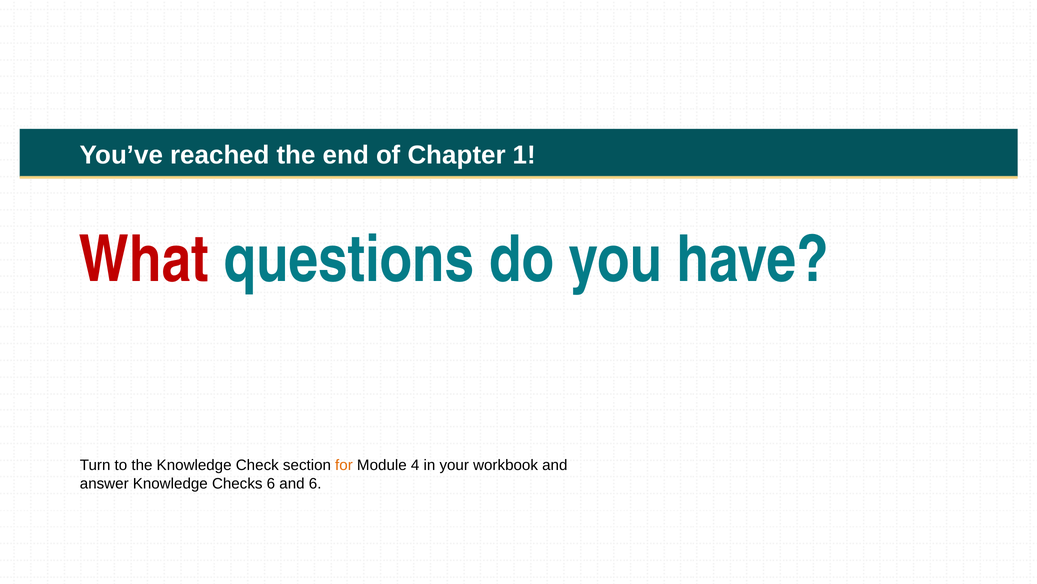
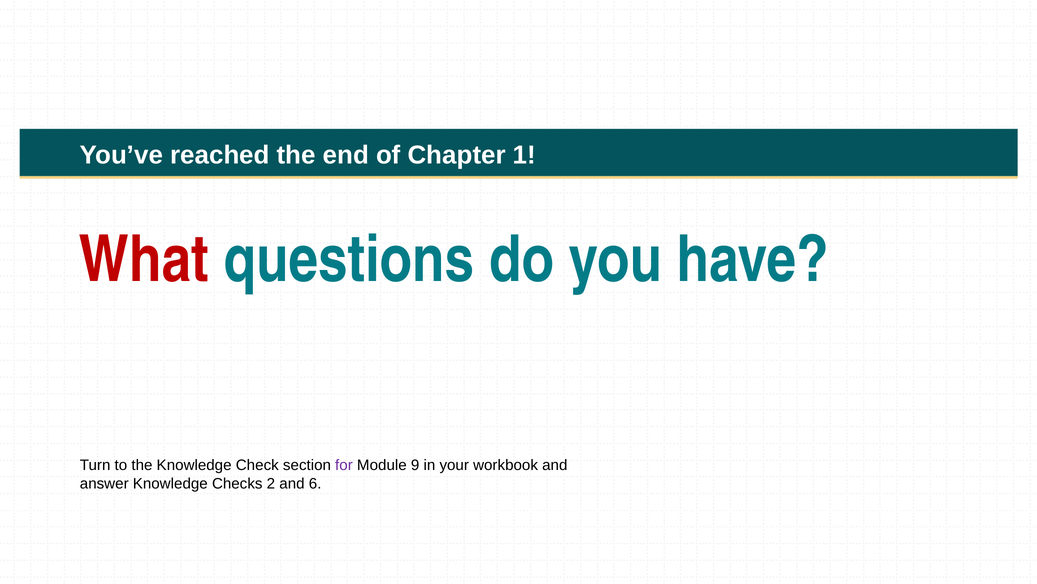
for colour: orange -> purple (344, 465)
4: 4 -> 9 (415, 465)
Checks 6: 6 -> 2 (271, 483)
